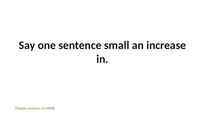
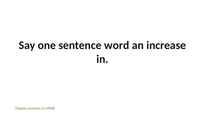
small: small -> word (117, 45)
